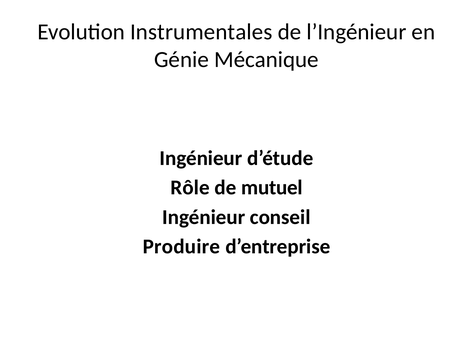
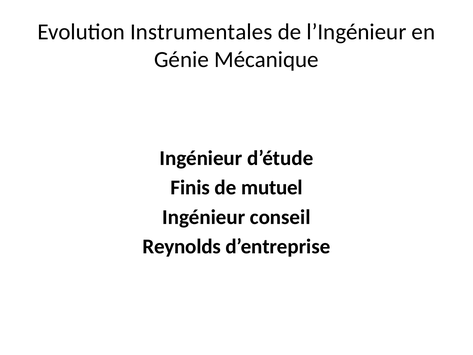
Rôle: Rôle -> Finis (190, 188)
Produire: Produire -> Reynolds (182, 246)
